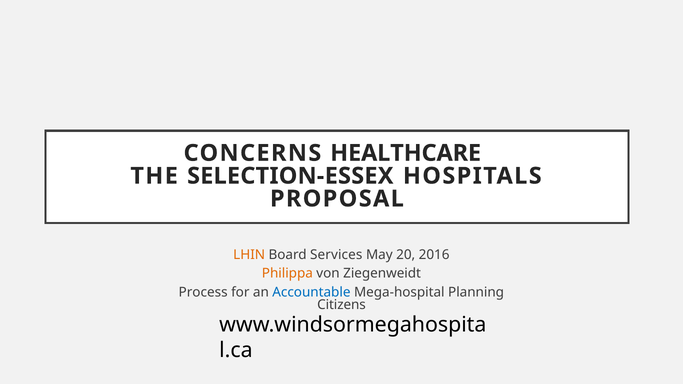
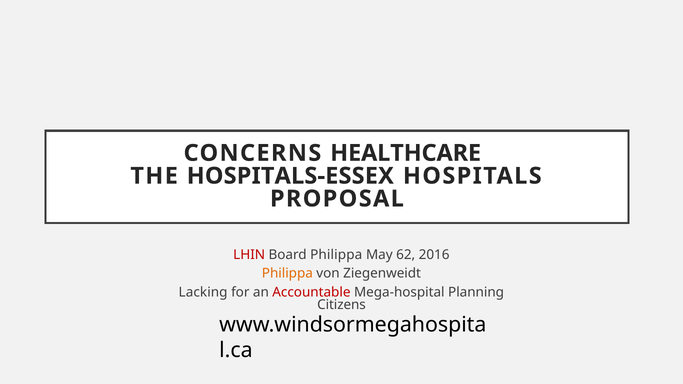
SELECTION-ESSEX: SELECTION-ESSEX -> HOSPITALS-ESSEX (290, 176)
LHIN colour: orange -> red (249, 255)
Board Services: Services -> Philippa (336, 255)
20: 20 -> 62 (406, 255)
Process: Process -> Lacking (203, 292)
Accountable colour: blue -> red (311, 292)
